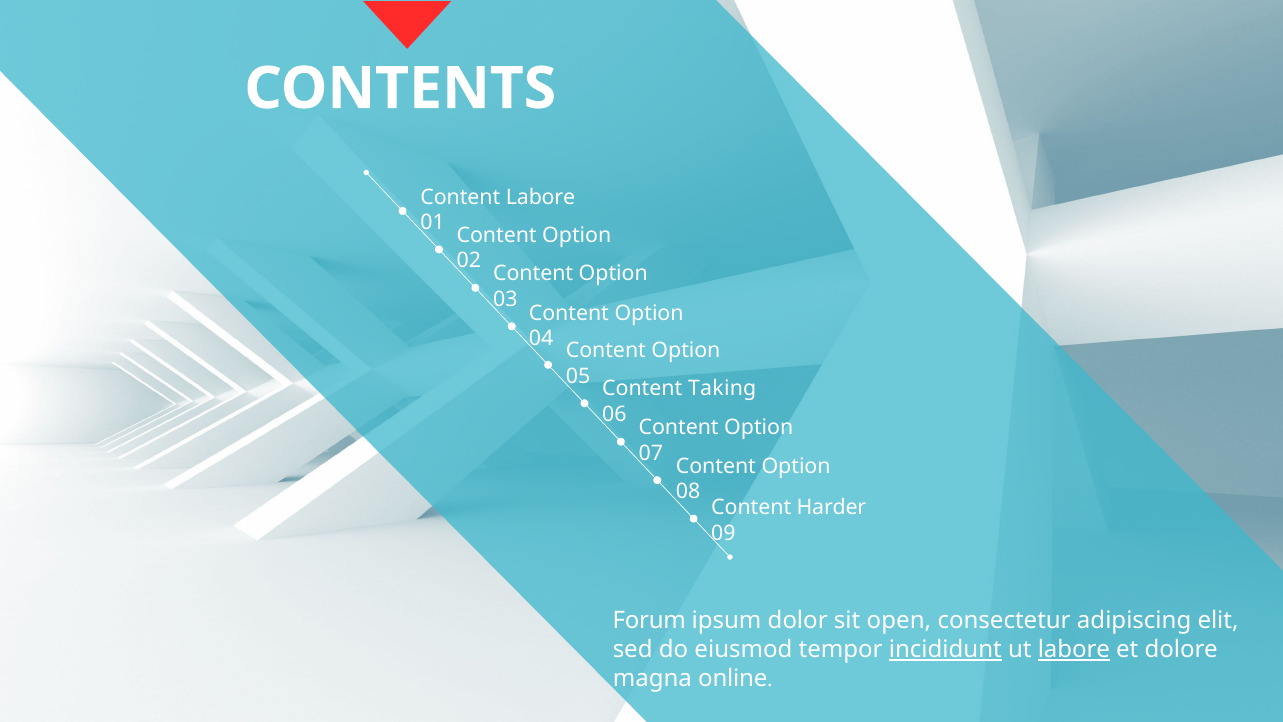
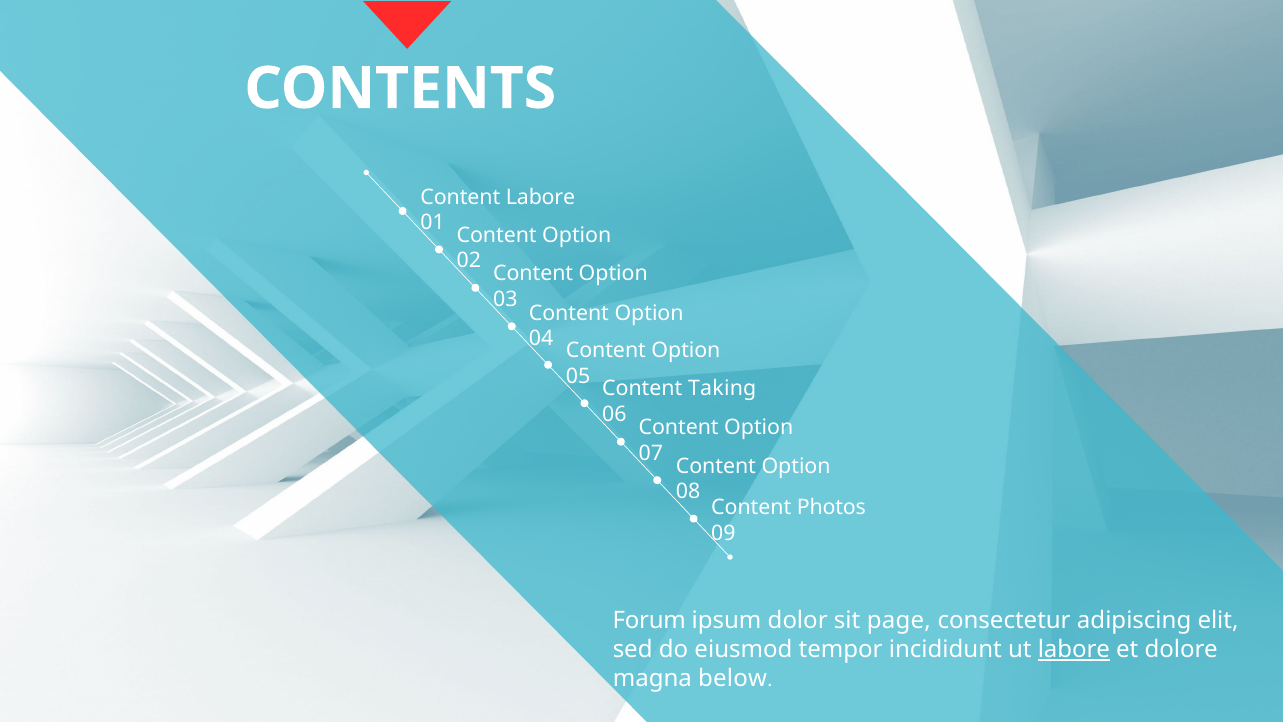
Harder: Harder -> Photos (831, 507)
open: open -> page (899, 621)
incididunt underline: present -> none (945, 650)
online: online -> below (733, 678)
